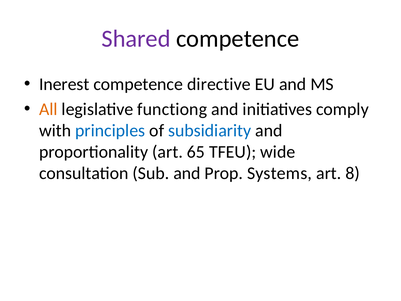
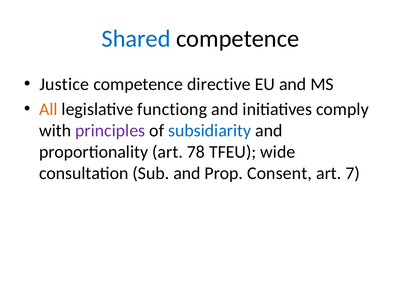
Shared colour: purple -> blue (136, 39)
Inerest: Inerest -> Justice (64, 84)
principles colour: blue -> purple (110, 130)
65: 65 -> 78 (196, 152)
Systems: Systems -> Consent (280, 173)
8: 8 -> 7 (353, 173)
